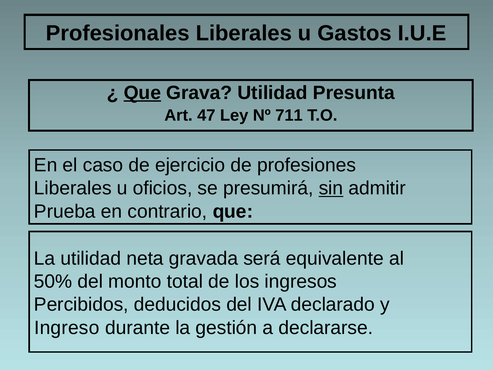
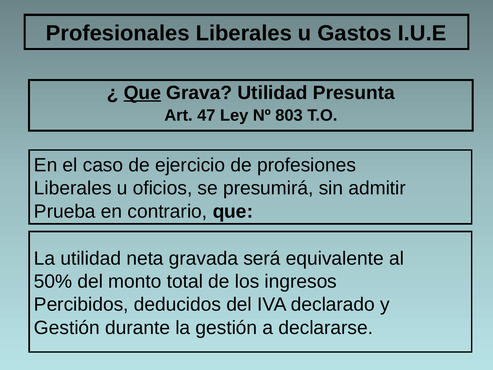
711: 711 -> 803 (289, 115)
sin underline: present -> none (331, 188)
Ingreso: Ingreso -> Gestión (67, 327)
